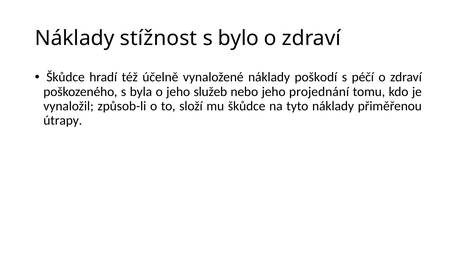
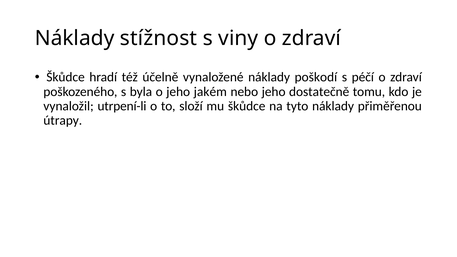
bylo: bylo -> viny (238, 38)
služeb: služeb -> jakém (210, 92)
projednání: projednání -> dostatečně (319, 92)
způsob-li: způsob-li -> utrpení-li (122, 106)
